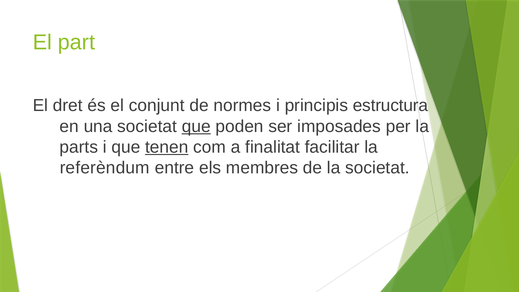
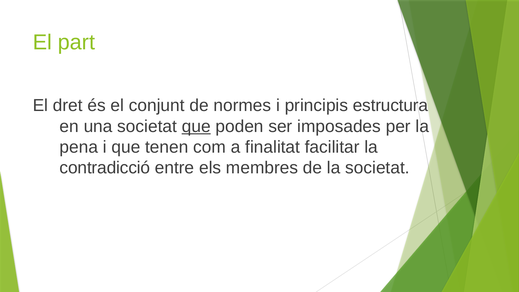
parts: parts -> pena (79, 147)
tenen underline: present -> none (167, 147)
referèndum: referèndum -> contradicció (105, 168)
